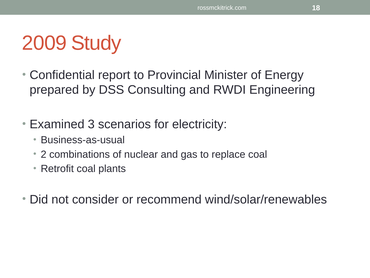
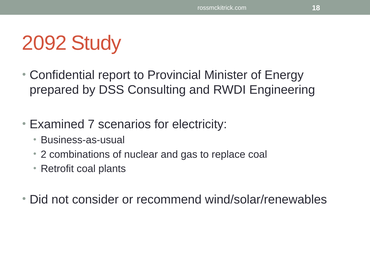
2009: 2009 -> 2092 (44, 43)
3: 3 -> 7 (91, 124)
